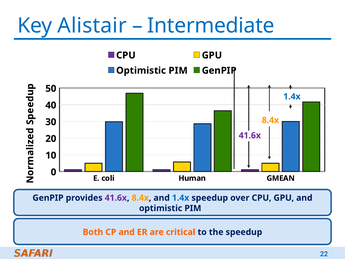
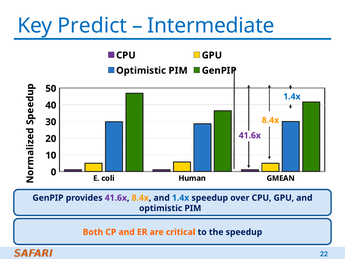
Alistair: Alistair -> Predict (92, 26)
